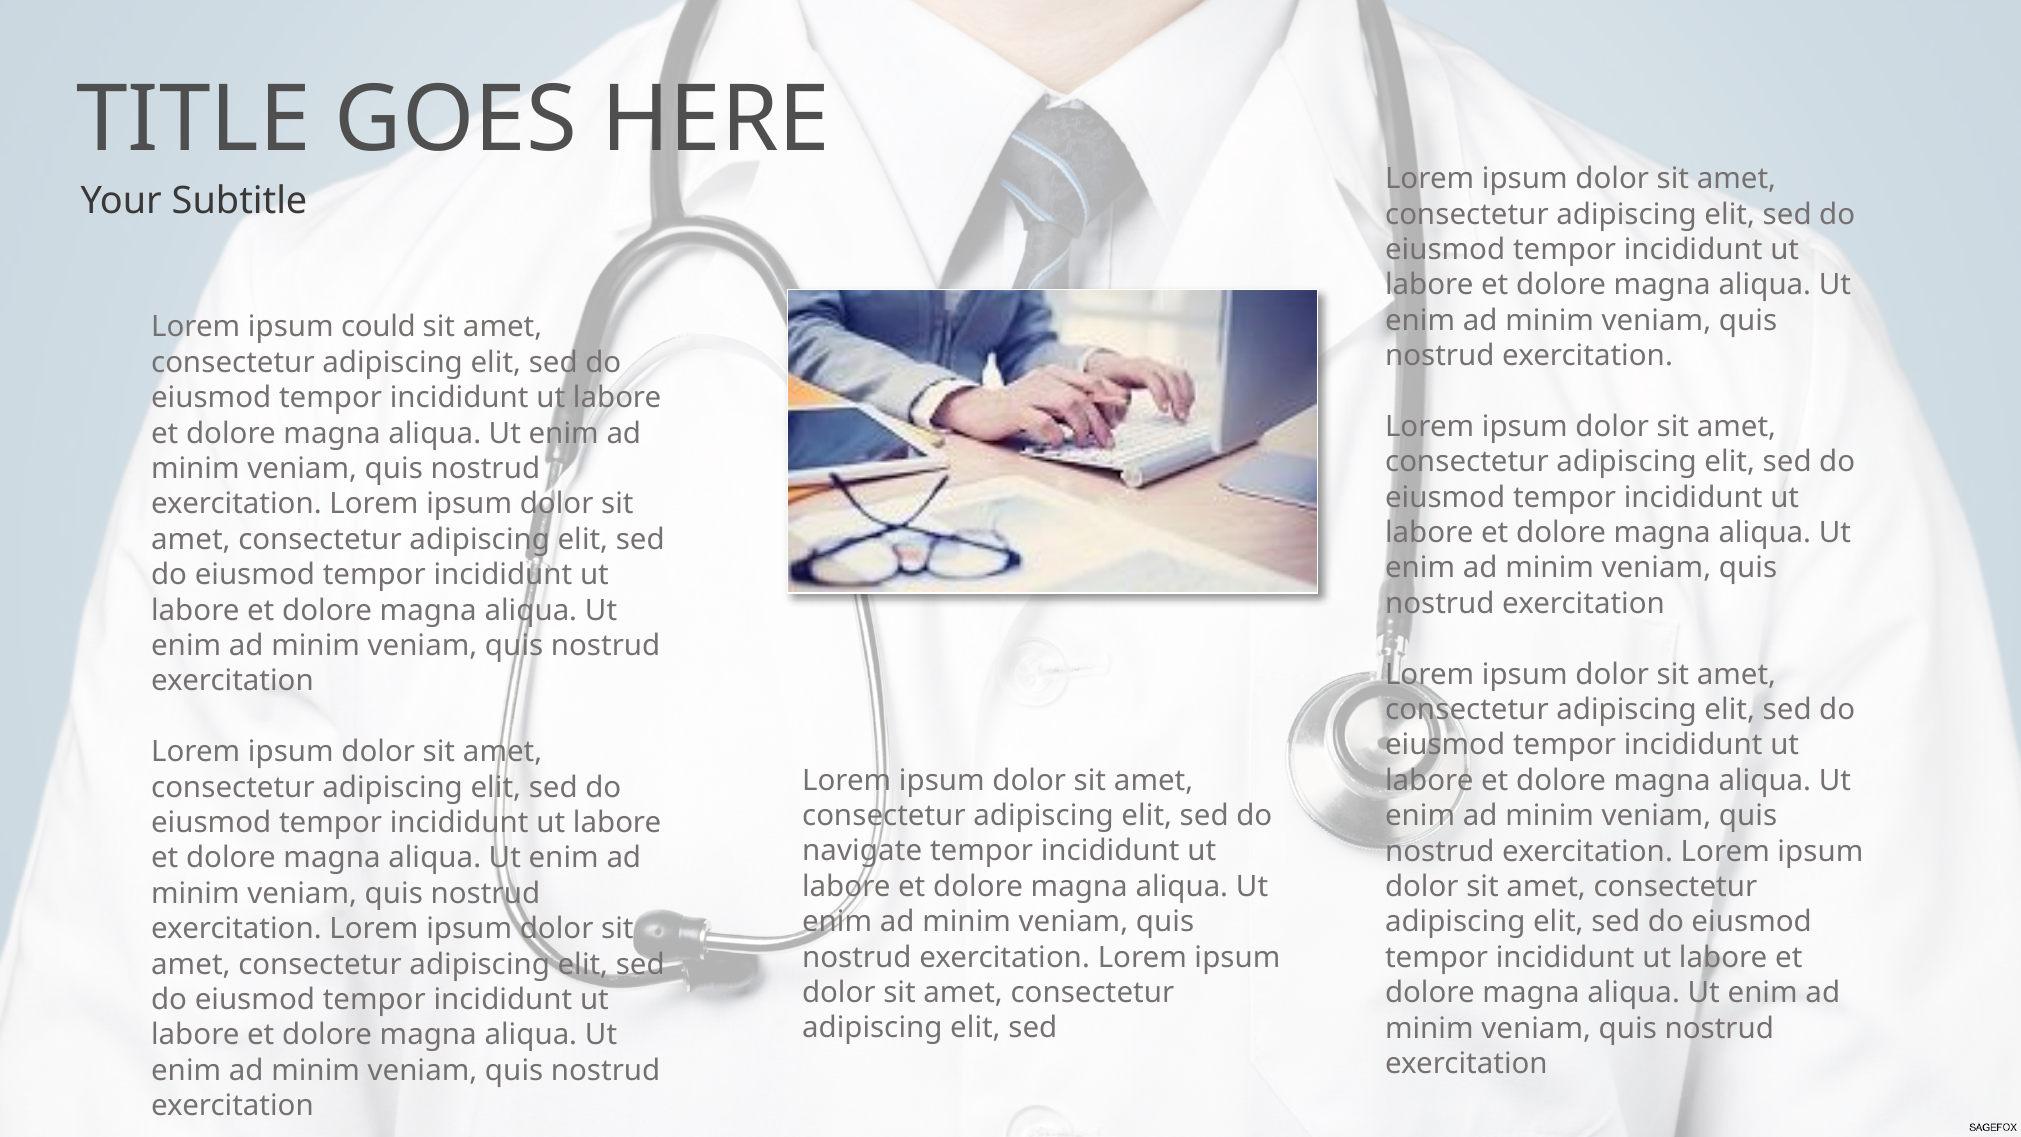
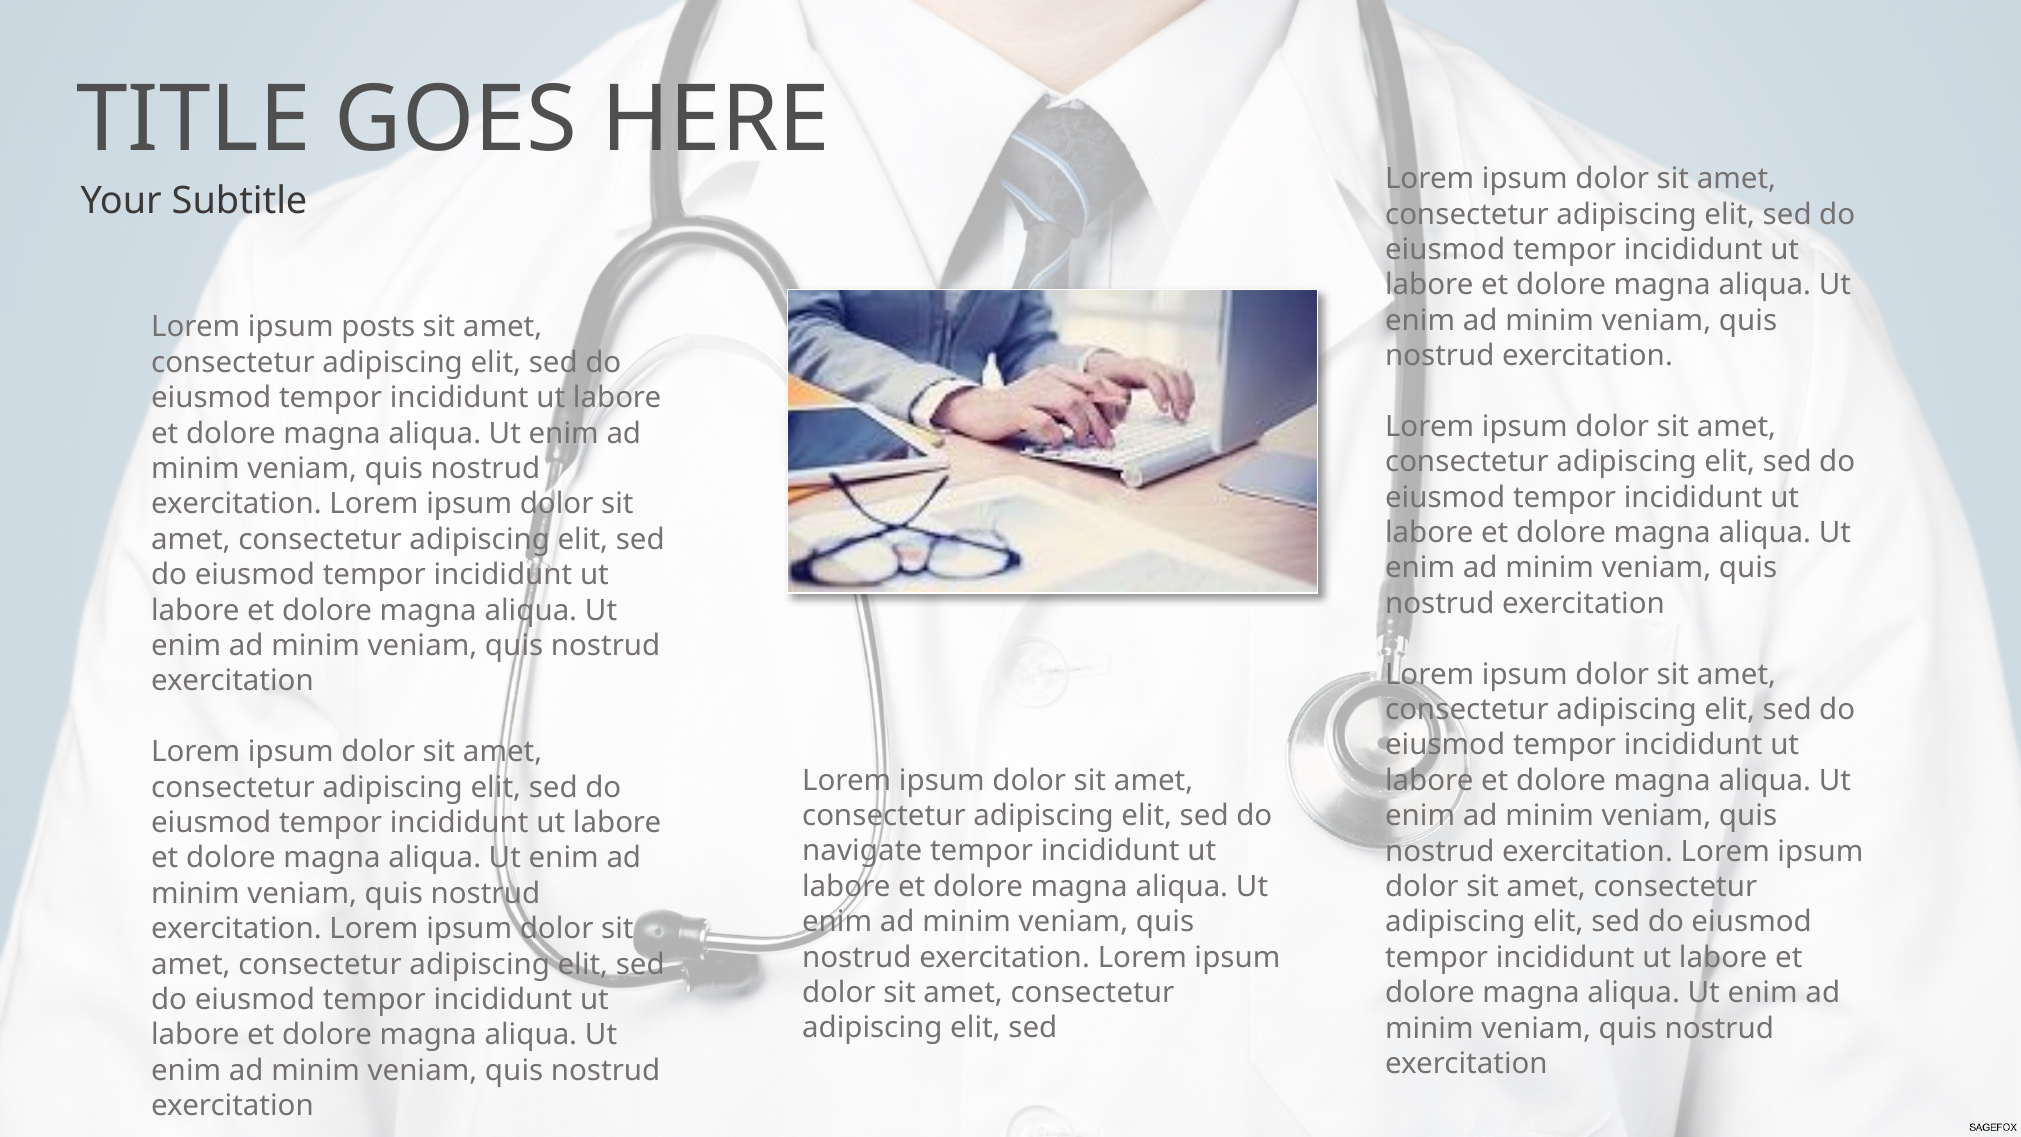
could: could -> posts (378, 327)
